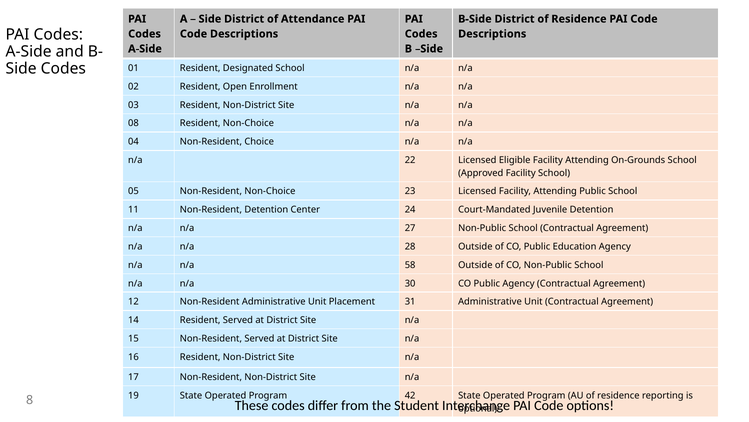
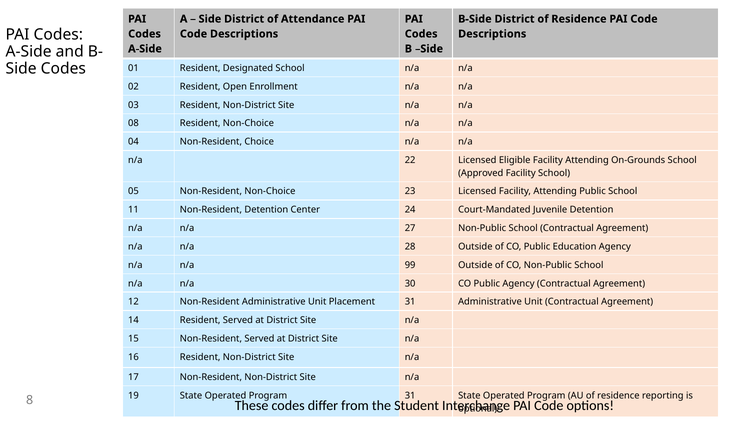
58: 58 -> 99 (410, 265)
Program 42: 42 -> 31 (410, 395)
